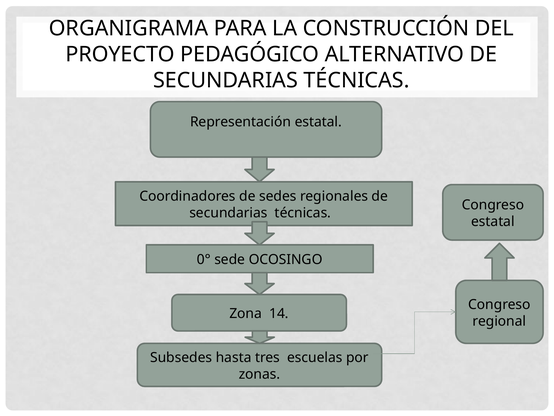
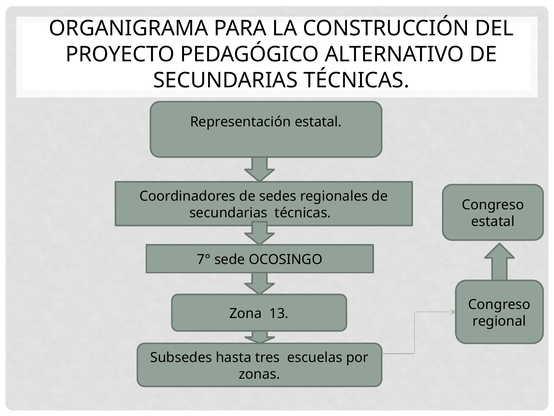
0°: 0° -> 7° (204, 259)
14: 14 -> 13 (279, 313)
